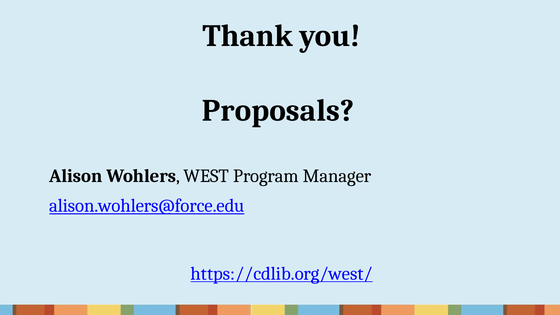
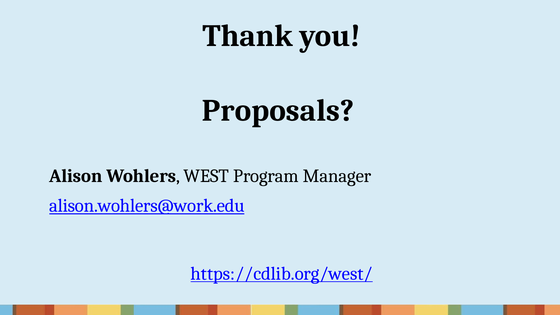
alison.wohlers@force.edu: alison.wohlers@force.edu -> alison.wohlers@work.edu (147, 206)
